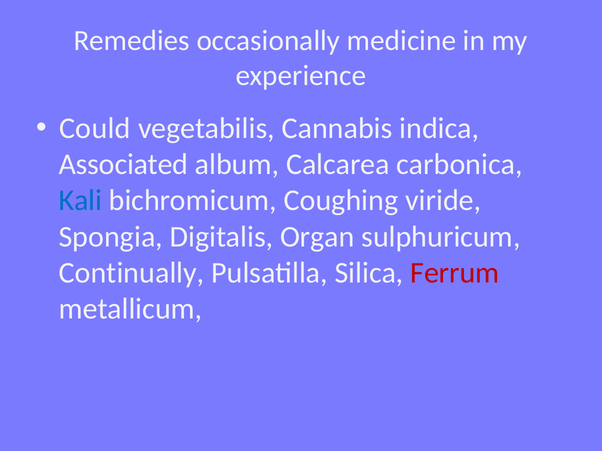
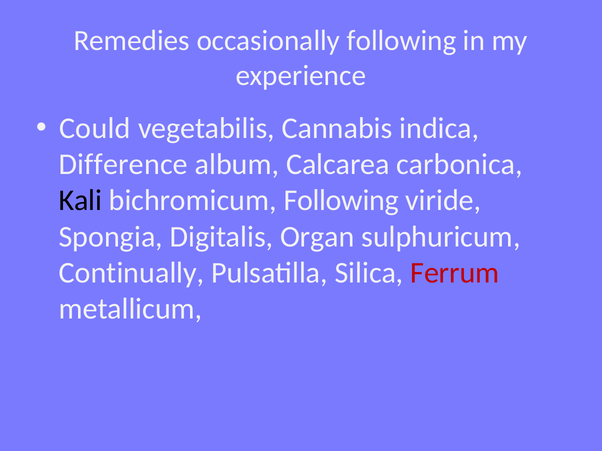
occasionally medicine: medicine -> following (402, 41)
Associated: Associated -> Difference (123, 165)
Kali colour: blue -> black (80, 201)
bichromicum Coughing: Coughing -> Following (341, 201)
